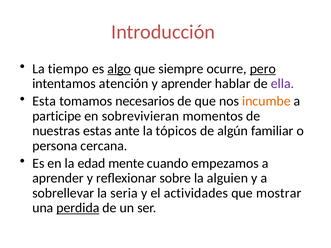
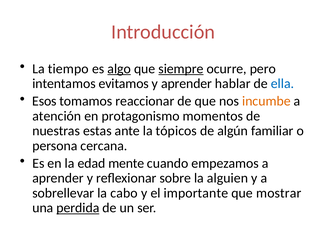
siempre underline: none -> present (181, 69)
pero underline: present -> none (263, 69)
atención: atención -> evitamos (124, 84)
ella colour: purple -> blue (282, 84)
Esta: Esta -> Esos (44, 101)
necesarios: necesarios -> reaccionar (145, 101)
participe: participe -> atención (57, 116)
sobrevivieran: sobrevivieran -> protagonismo (141, 116)
seria: seria -> cabo (124, 193)
actividades: actividades -> importante (196, 193)
